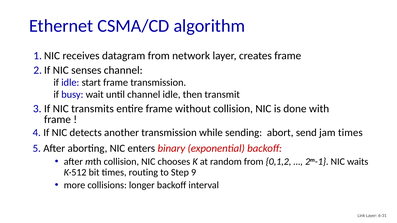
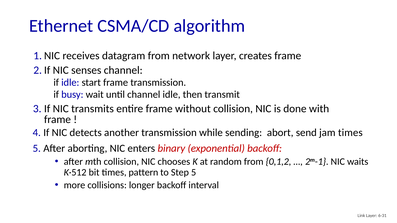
routing: routing -> pattern (143, 173)
9: 9 -> 5 (194, 173)
